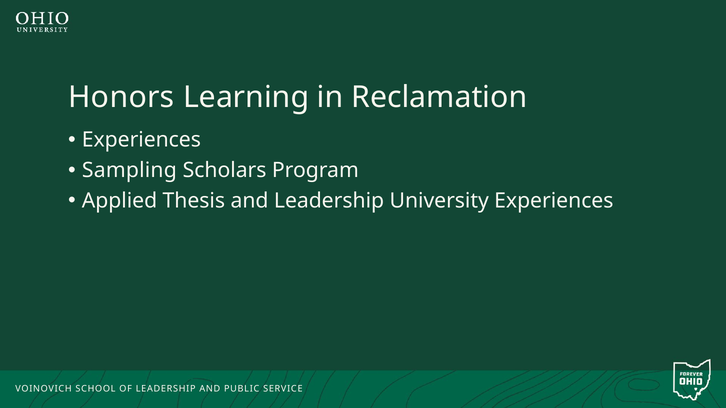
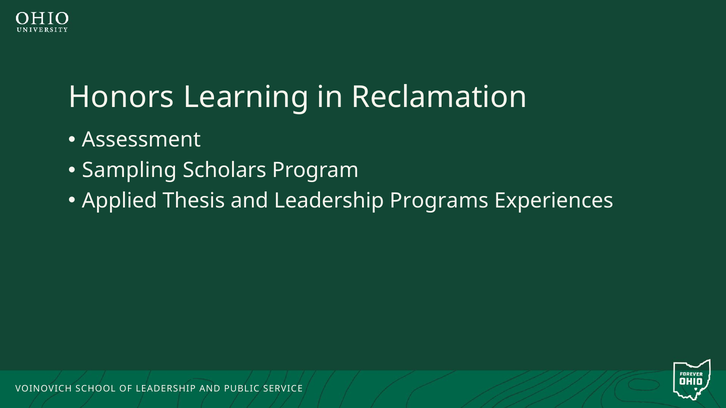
Experiences: Experiences -> Assessment (141, 140)
University: University -> Programs (439, 201)
